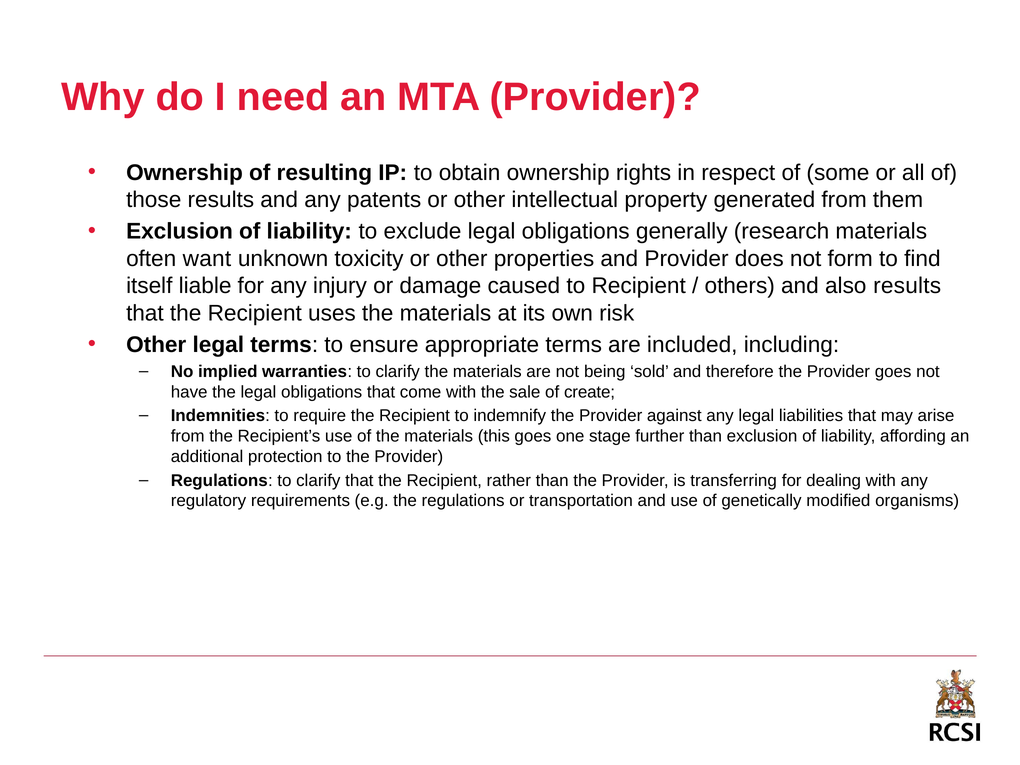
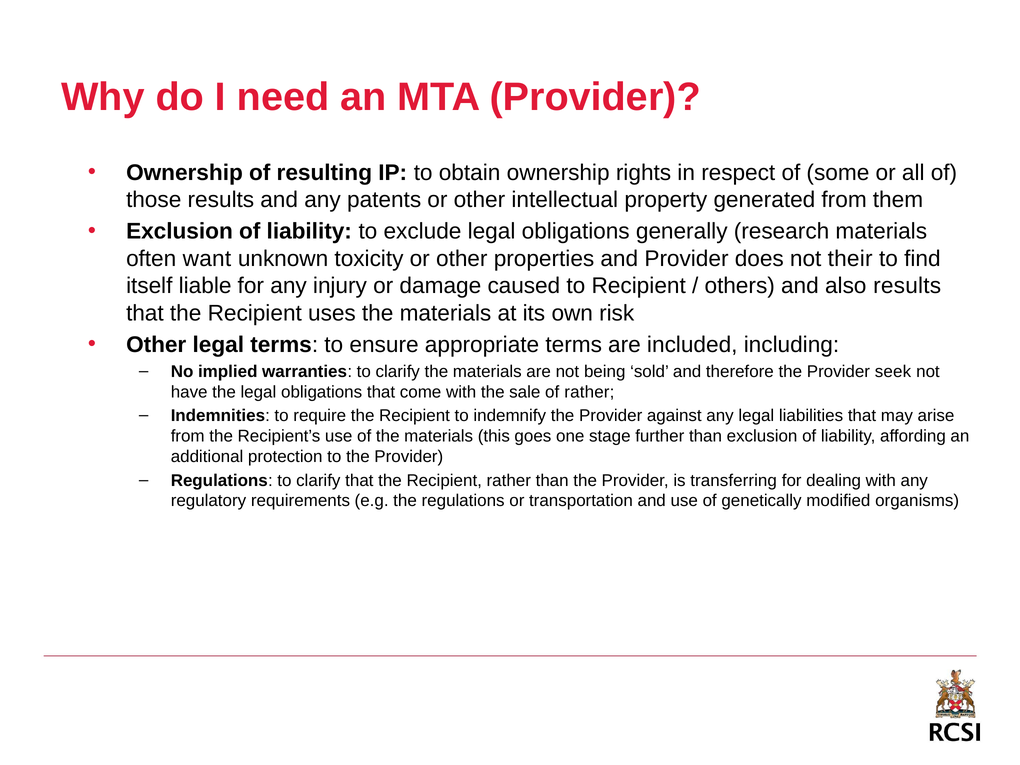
form: form -> their (850, 259)
Provider goes: goes -> seek (893, 372)
of create: create -> rather (589, 392)
